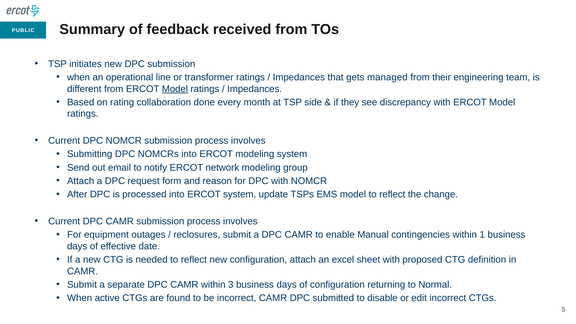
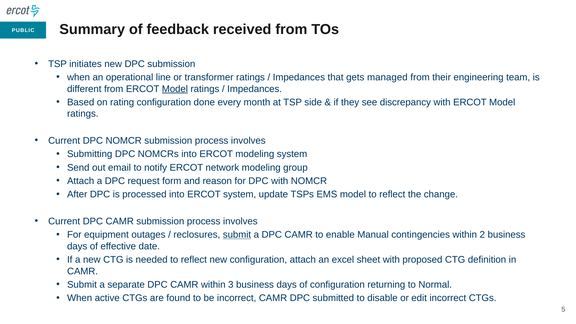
rating collaboration: collaboration -> configuration (164, 102)
submit underline: none -> present (237, 235)
1: 1 -> 2 (482, 235)
